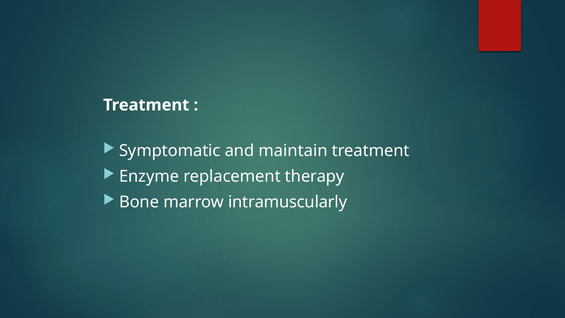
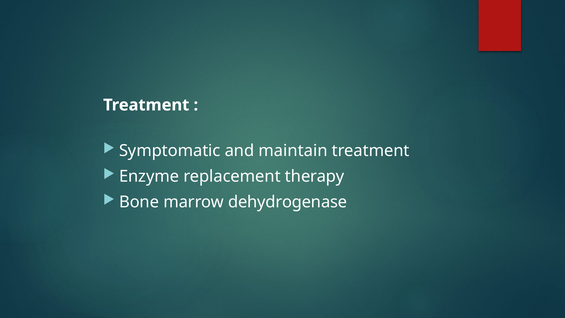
intramuscularly: intramuscularly -> dehydrogenase (288, 202)
